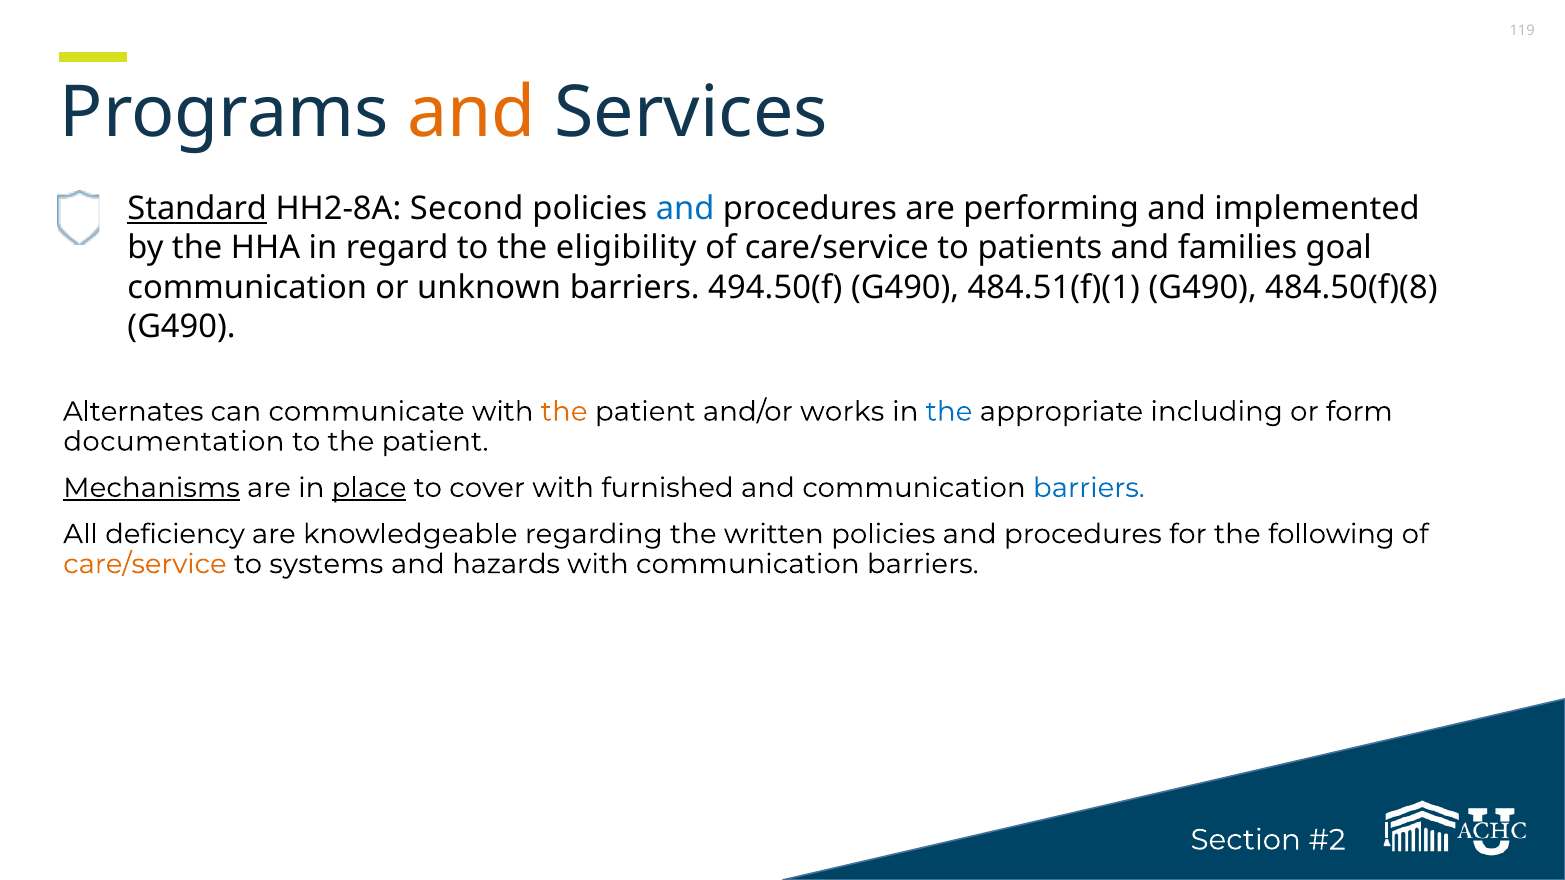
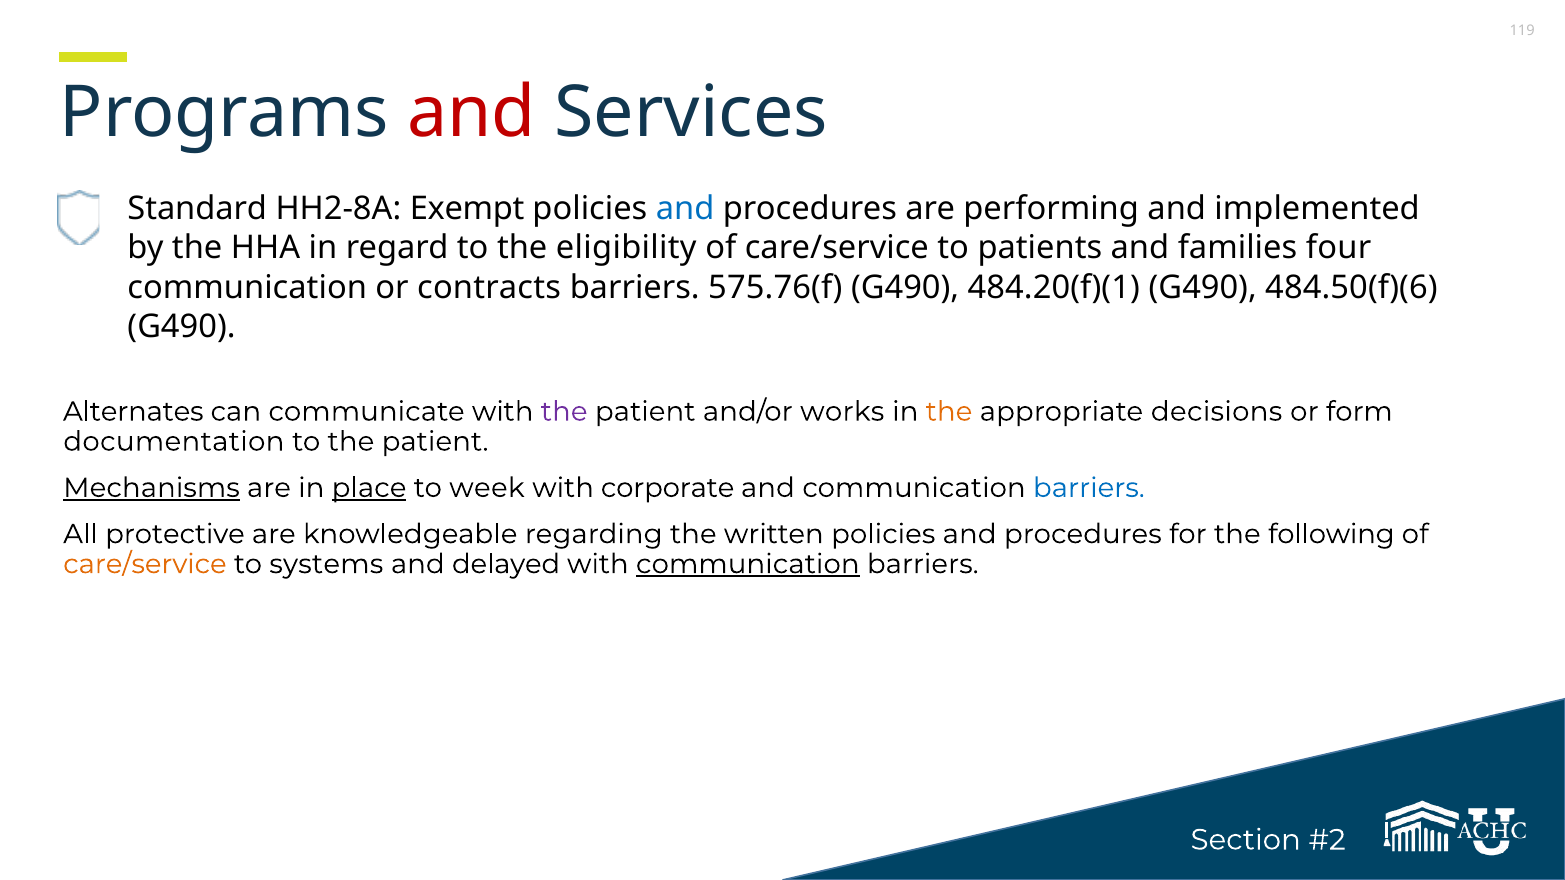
and colour: orange -> red (472, 113)
Standard underline: present -> none (197, 209)
Second: Second -> Exempt (467, 209)
goal: goal -> four (1339, 248)
unknown: unknown -> contracts (489, 287)
494.50(f: 494.50(f -> 575.76(f (775, 287)
484.51(f)(1: 484.51(f)(1 -> 484.20(f)(1 (1054, 287)
484.50(f)(8: 484.50(f)(8 -> 484.50(f)(6 (1351, 287)
the colour: orange -> purple (564, 412)
the colour: blue -> orange (949, 412)
including: including -> decisions (1217, 412)
cover: cover -> week (487, 488)
furnished: furnished -> corporate (668, 488)
deficiency: deficiency -> protective (175, 534)
hazards: hazards -> delayed (506, 564)
communication underline: none -> present (748, 564)
